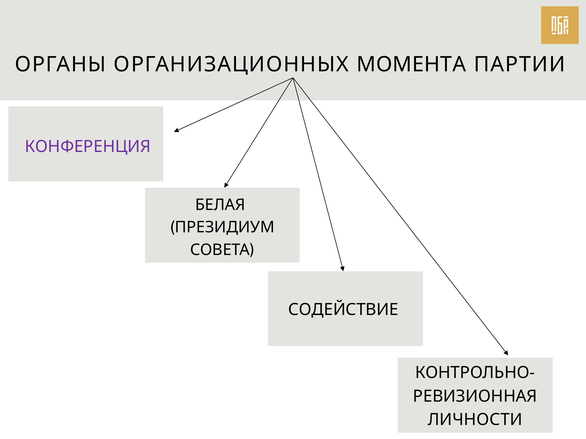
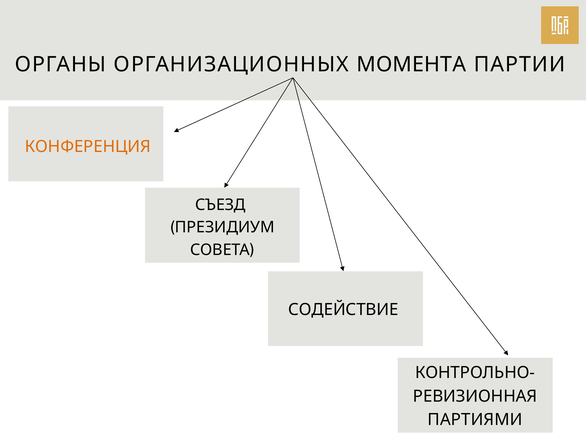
КОНФЕРЕНЦИЯ colour: purple -> orange (88, 147)
БЕЛАЯ: БЕЛАЯ -> СЪЕЗД (220, 205)
ЛИЧНОСТИ: ЛИЧНОСТИ -> ПАРТИЯМИ (475, 420)
